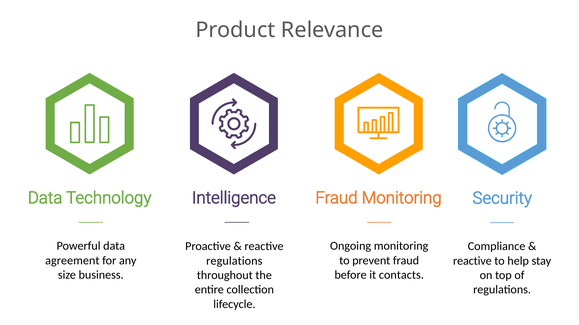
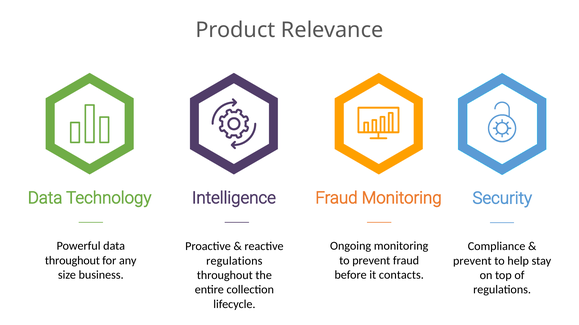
agreement: agreement -> throughout (72, 261)
reactive: reactive -> prevent (472, 261)
